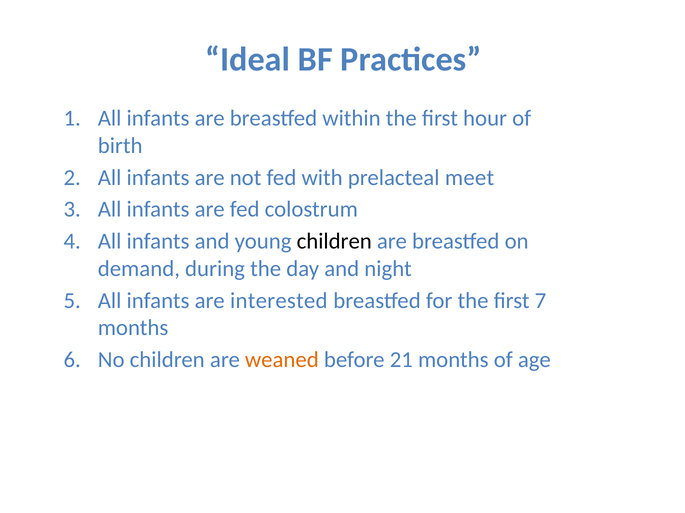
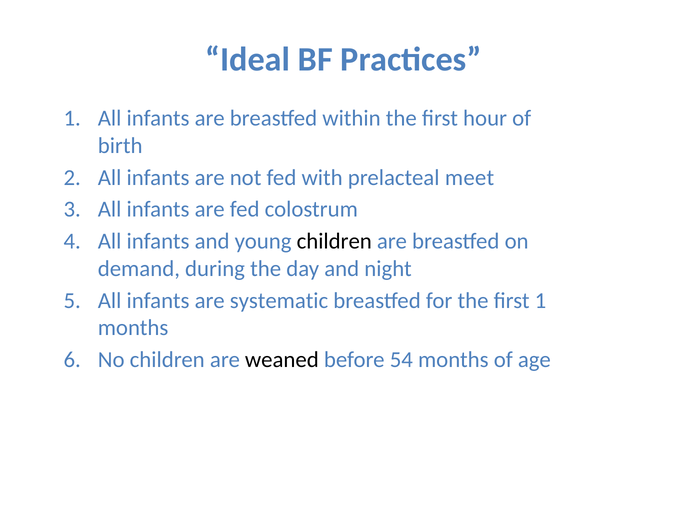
interested: interested -> systematic (279, 301)
first 7: 7 -> 1 (540, 301)
weaned colour: orange -> black (282, 360)
21: 21 -> 54 (401, 360)
